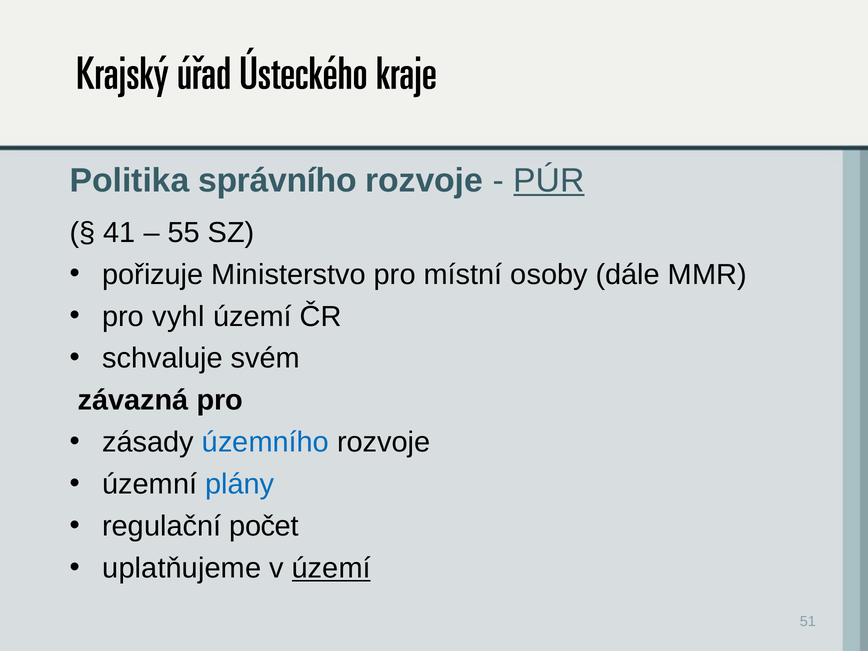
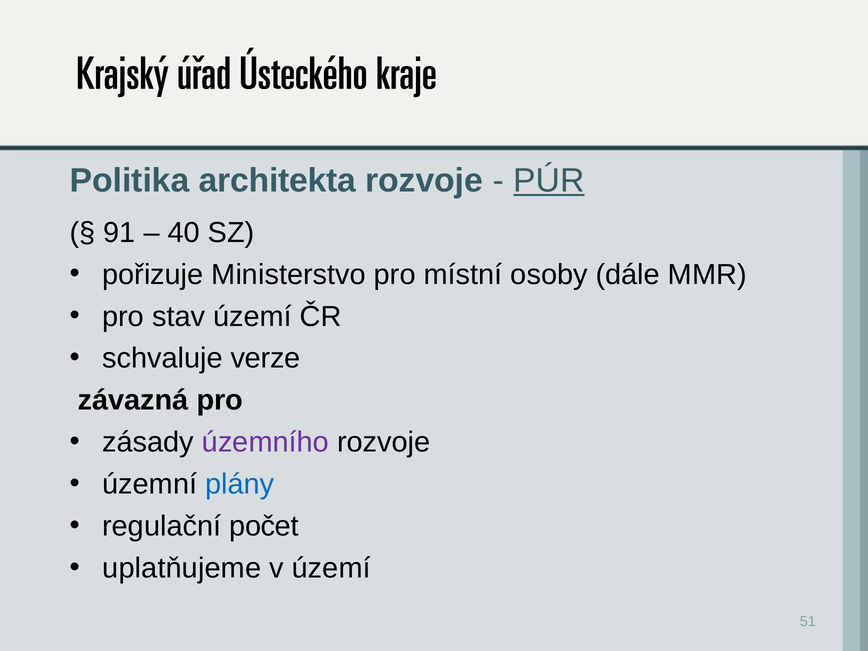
správního: správního -> architekta (277, 181)
41: 41 -> 91 (119, 233)
55: 55 -> 40 (184, 233)
vyhl: vyhl -> stav (179, 316)
svém: svém -> verze (266, 358)
územního colour: blue -> purple (265, 442)
území underline: present -> none (331, 568)
